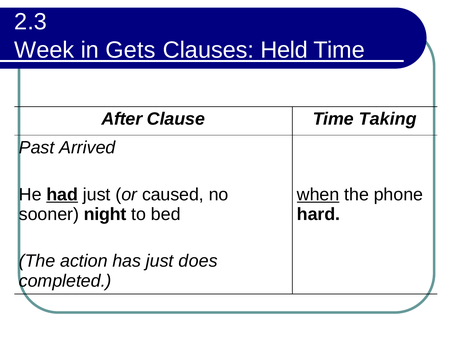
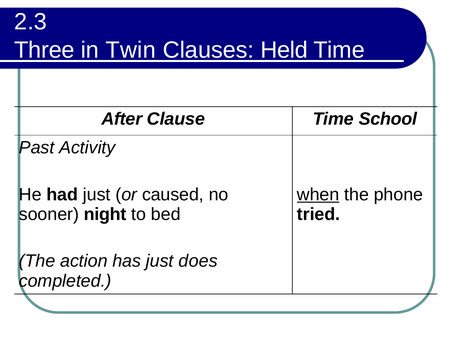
Week: Week -> Three (44, 50)
Gets: Gets -> Twin (131, 50)
Taking: Taking -> School (388, 119)
Arrived: Arrived -> Activity (87, 148)
had underline: present -> none (62, 194)
hard: hard -> tried (319, 214)
